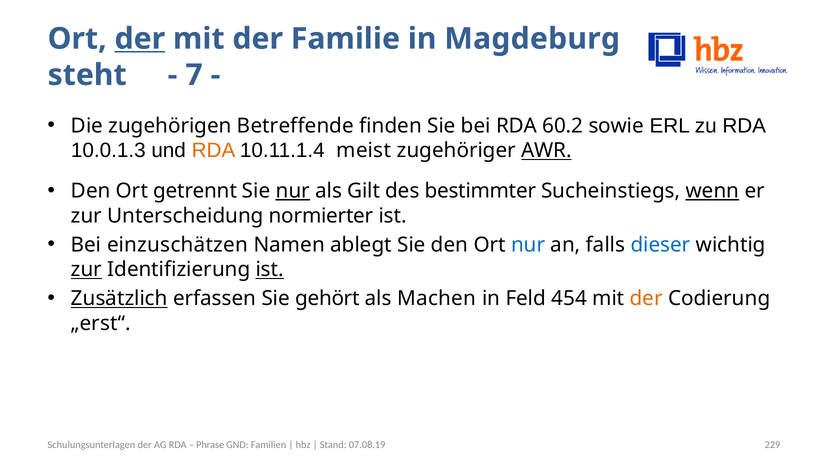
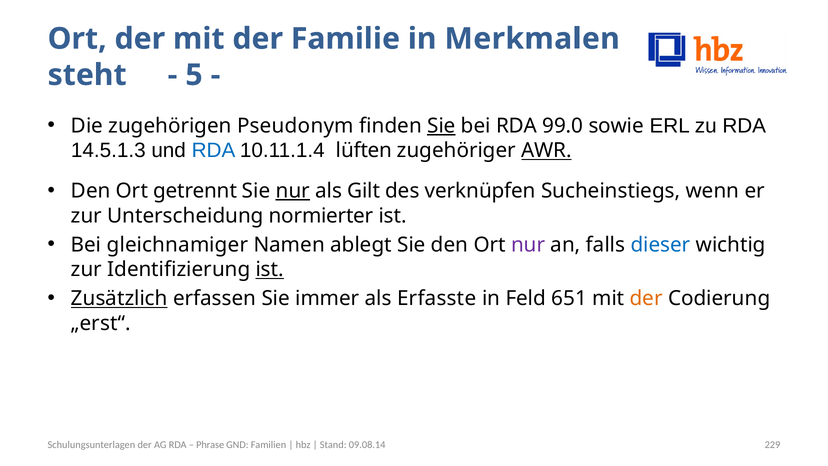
der underline: present -> none (140, 39)
Magdeburg: Magdeburg -> Merkmalen (532, 39)
7: 7 -> 5 (194, 75)
Betreffende: Betreffende -> Pseudonym (295, 126)
Sie underline: none -> present (441, 126)
60.2: 60.2 -> 99.0 (563, 126)
10.0.1.3: 10.0.1.3 -> 14.5.1.3 (108, 150)
RDA colour: orange -> blue (213, 150)
meist: meist -> lüften (364, 150)
bestimmter: bestimmter -> verknüpfen (480, 191)
wenn underline: present -> none (712, 191)
einzuschätzen: einzuschätzen -> gleichnamiger (177, 245)
nur colour: blue -> purple (528, 245)
zur underline: present -> none (86, 270)
gehört: gehört -> immer (327, 298)
Machen: Machen -> Erfasste (437, 298)
454: 454 -> 651 (569, 298)
07.08.19: 07.08.19 -> 09.08.14 (367, 445)
